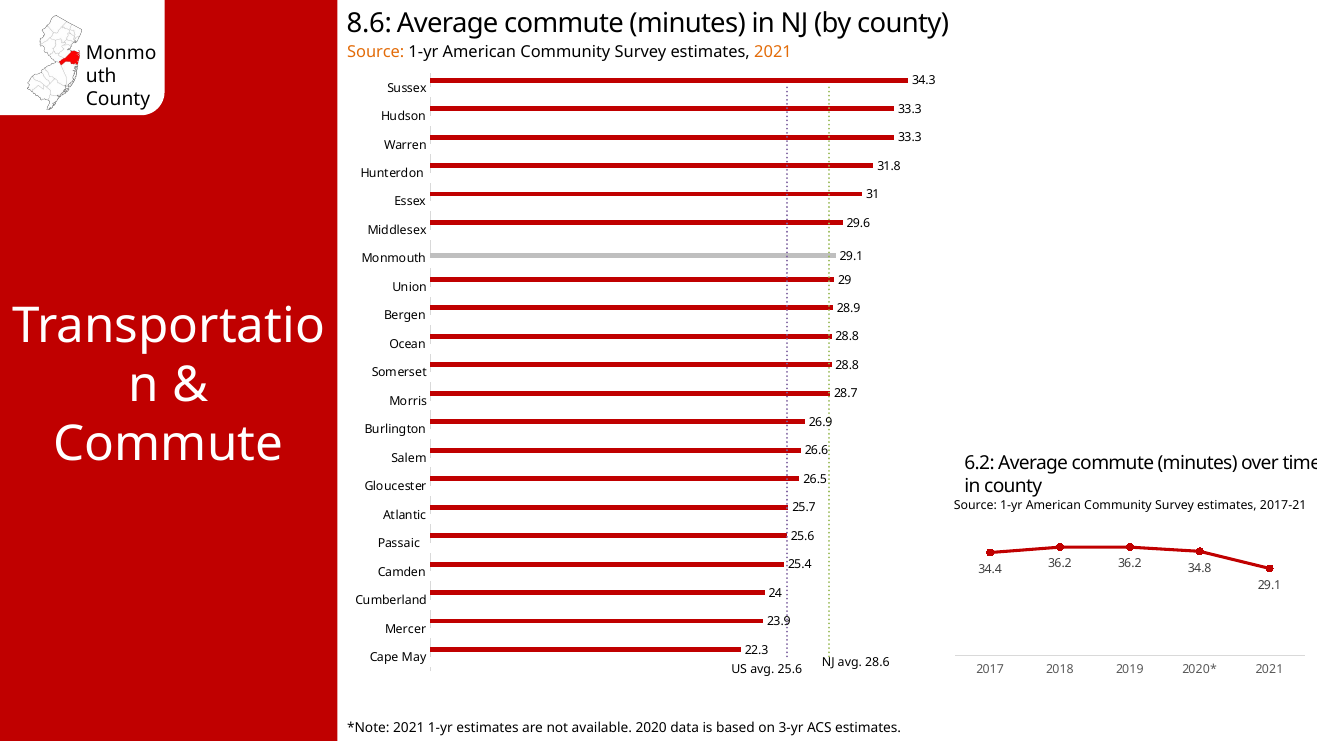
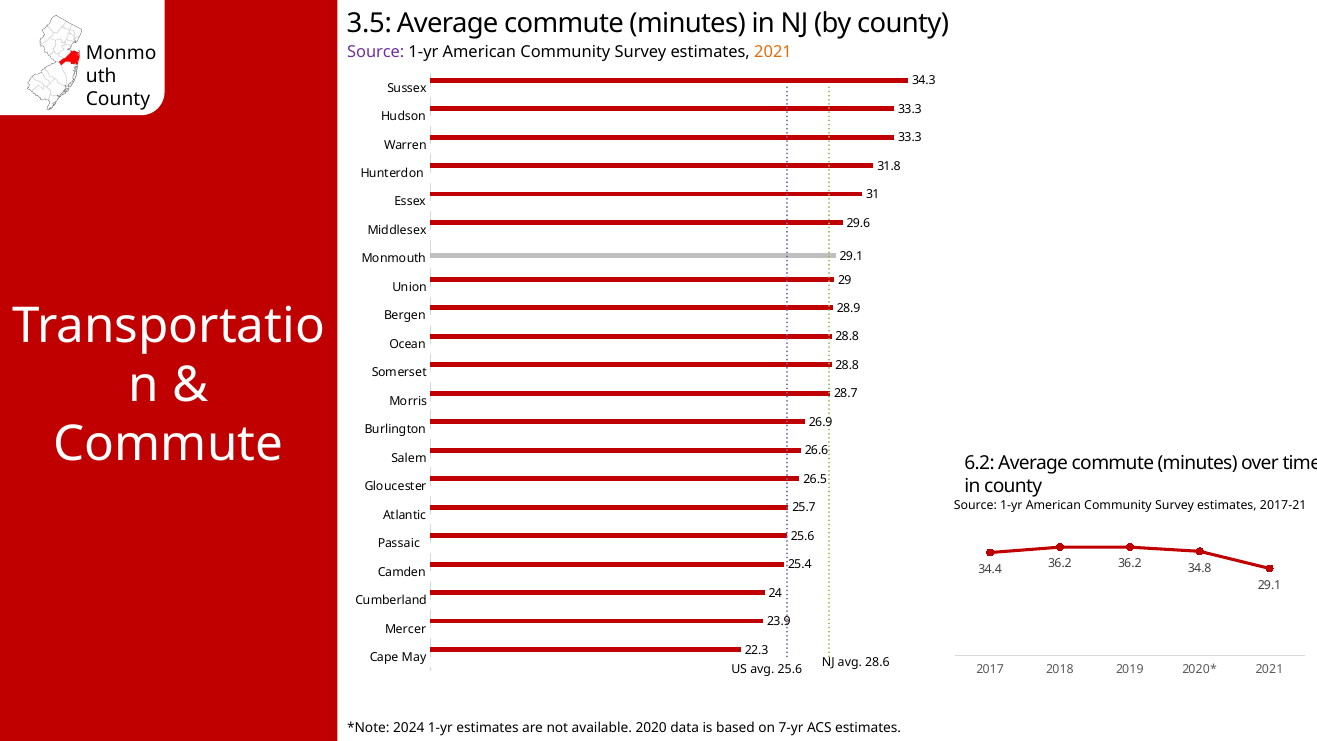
8.6: 8.6 -> 3.5 (369, 23)
Source colour: orange -> purple (376, 52)
2021: 2021 -> 2024 (409, 727)
3-yr: 3-yr -> 7-yr (791, 727)
